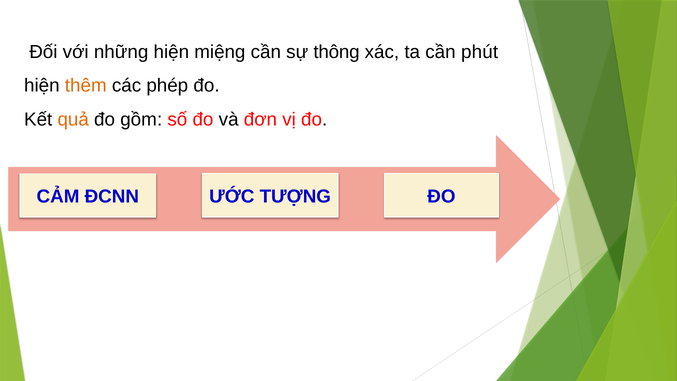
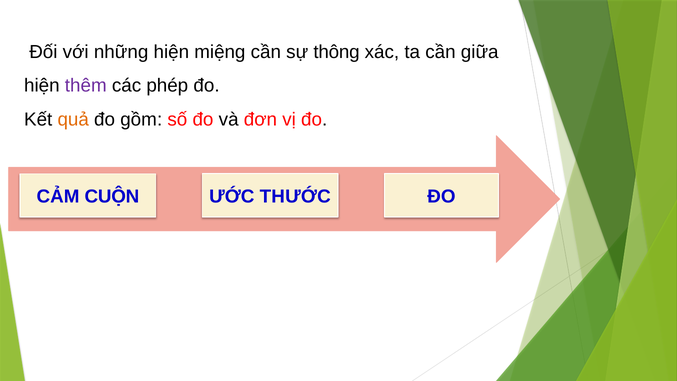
phút: phút -> giữa (480, 52)
thêm colour: orange -> purple (86, 86)
ĐCNN: ĐCNN -> CUỘN (112, 197)
TƯỢNG: TƯỢNG -> THƯỚC (295, 196)
